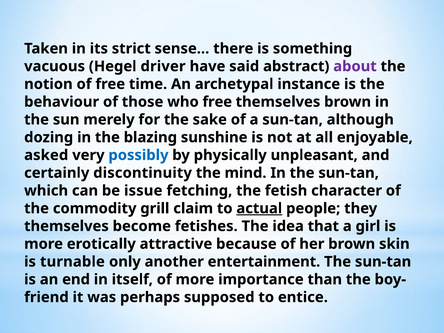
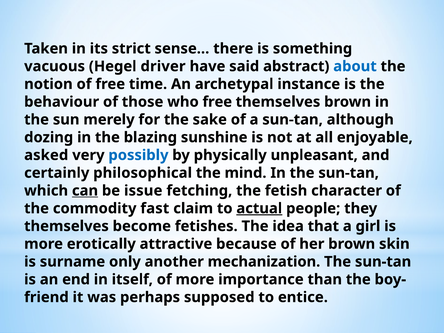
about colour: purple -> blue (355, 66)
discontinuity: discontinuity -> philosophical (143, 173)
can underline: none -> present (85, 191)
grill: grill -> fast (155, 208)
turnable: turnable -> surname (72, 262)
entertainment: entertainment -> mechanization (264, 262)
